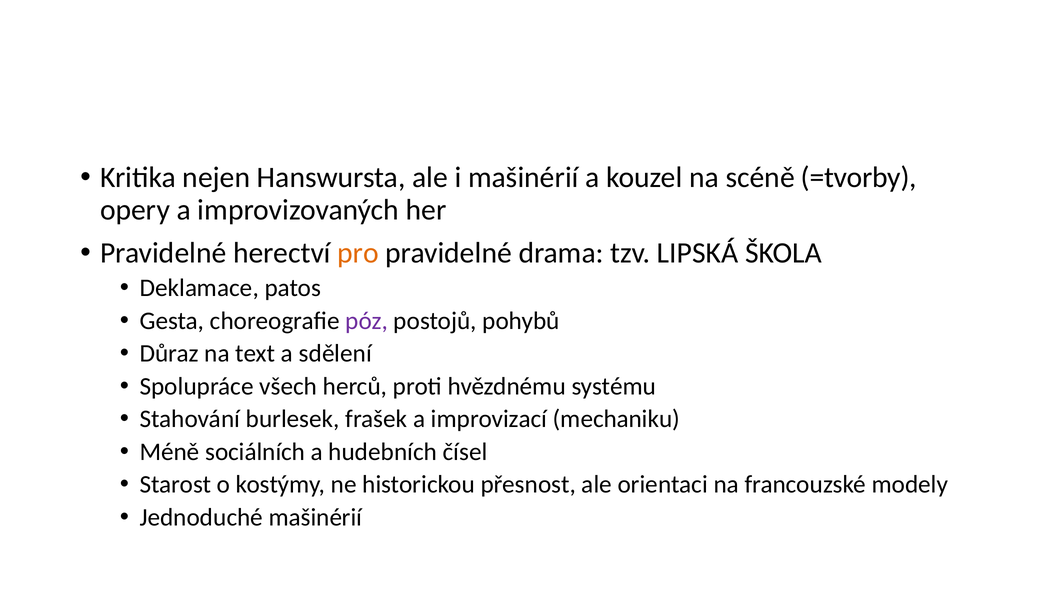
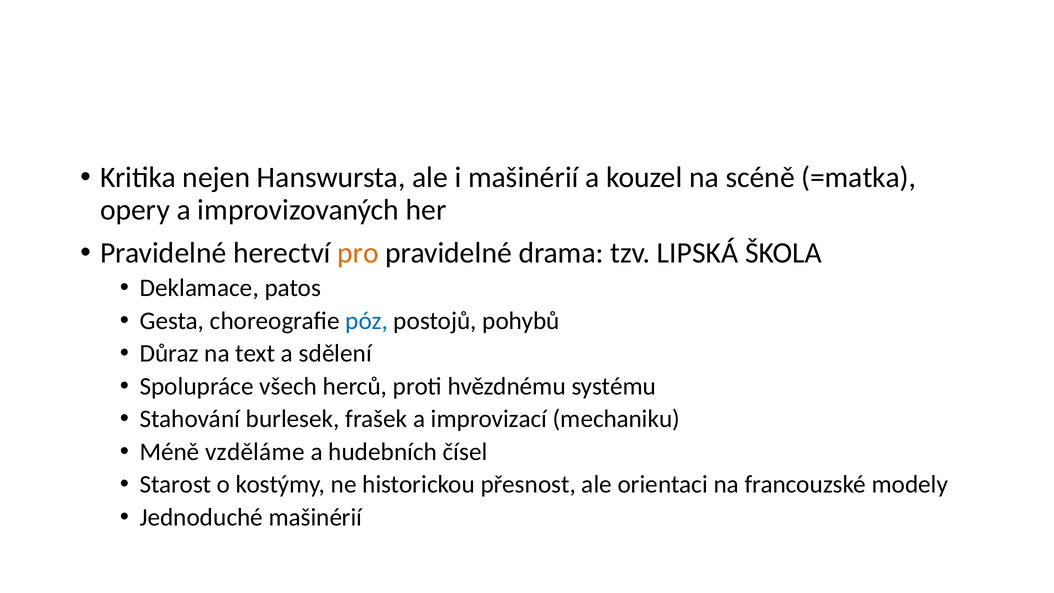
=tvorby: =tvorby -> =matka (859, 178)
póz colour: purple -> blue (367, 321)
sociálních: sociálních -> vzděláme (255, 452)
